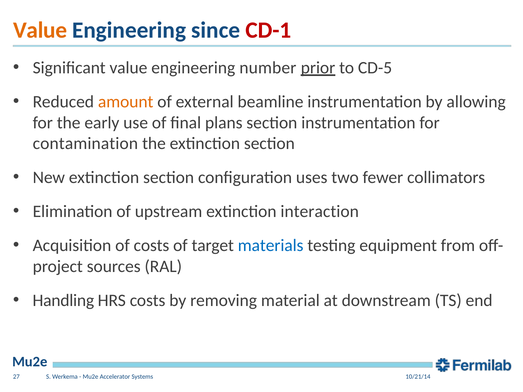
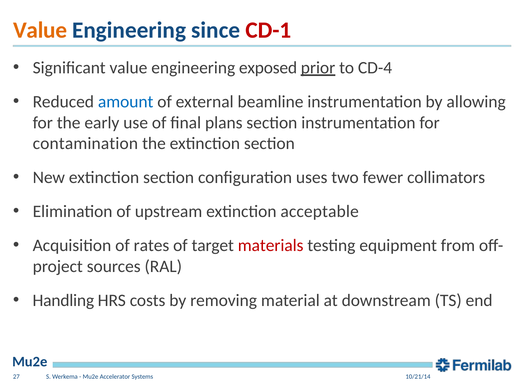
number: number -> exposed (268, 68)
CD-5: CD-5 -> CD-4 (375, 68)
amount colour: orange -> blue (126, 102)
interaction: interaction -> acceptable (320, 212)
of costs: costs -> rates (151, 246)
materials colour: blue -> red (271, 246)
